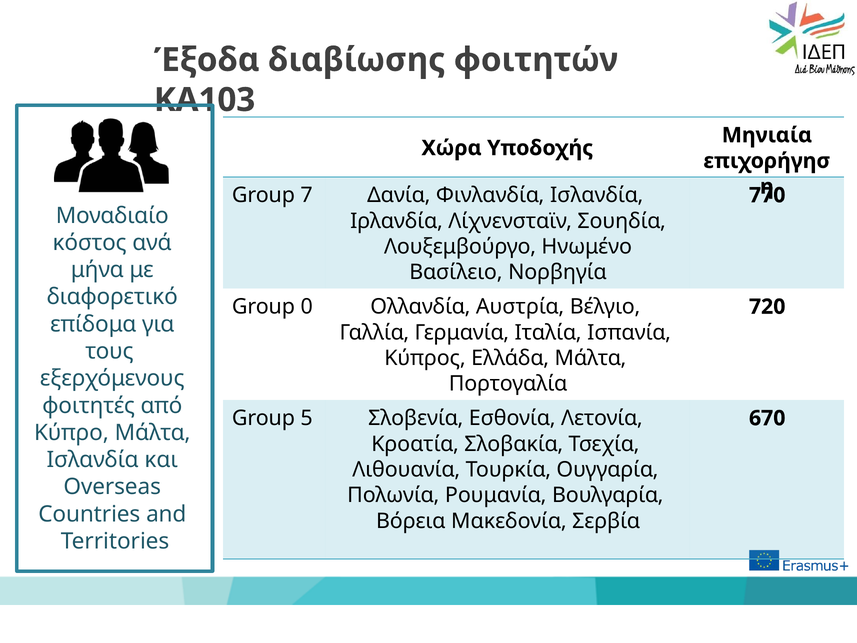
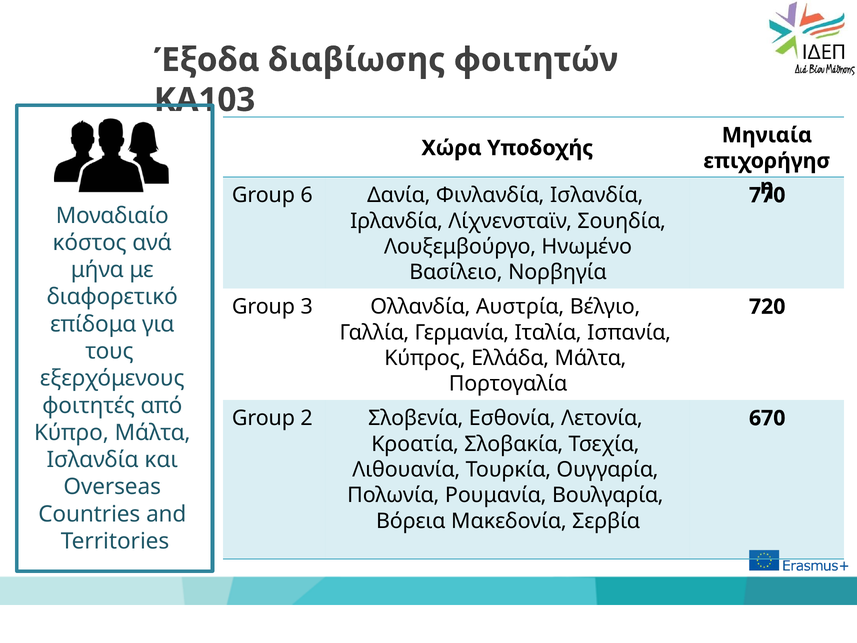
7: 7 -> 6 (307, 195)
0: 0 -> 3 (307, 307)
5: 5 -> 2 (307, 418)
